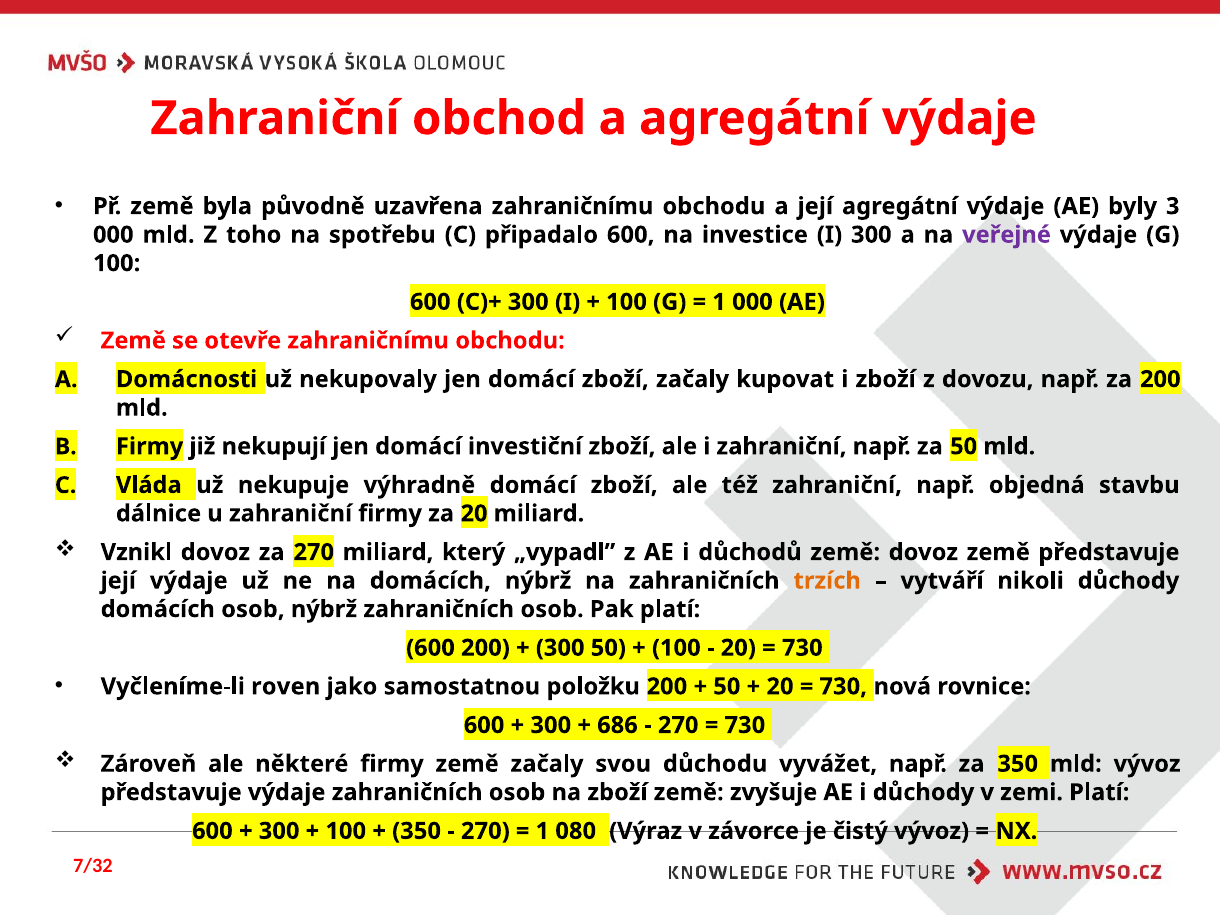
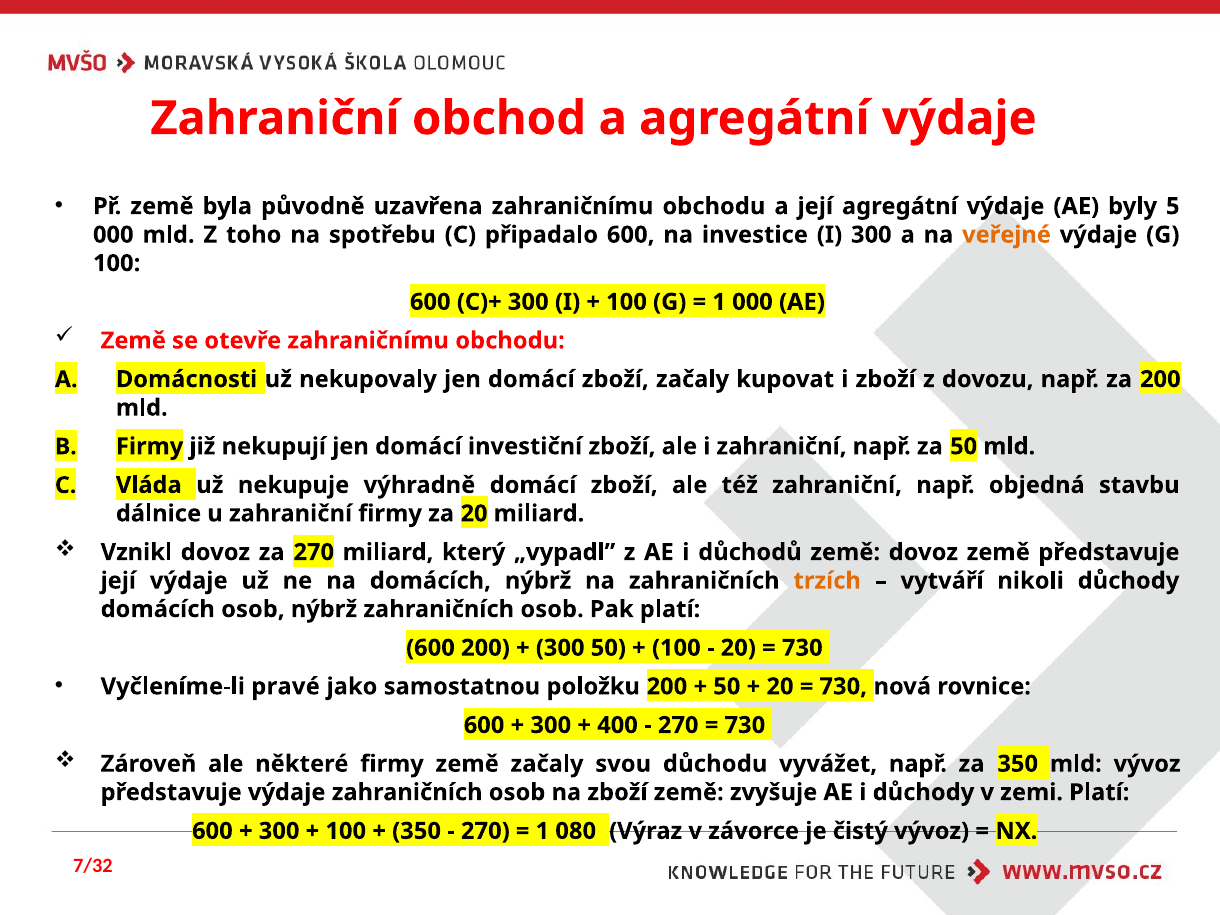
3: 3 -> 5 (1173, 206)
veřejné colour: purple -> orange (1006, 235)
roven: roven -> pravé (286, 687)
686: 686 -> 400 (617, 725)
